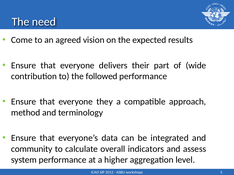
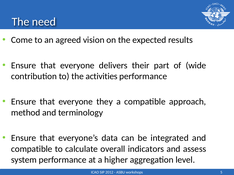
followed: followed -> activities (102, 76)
community: community -> compatible (32, 149)
